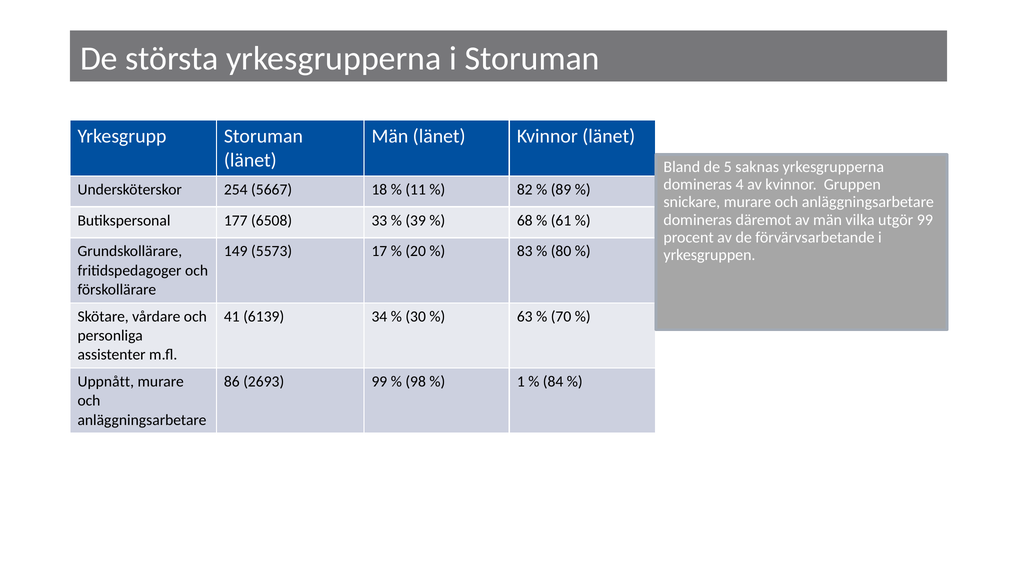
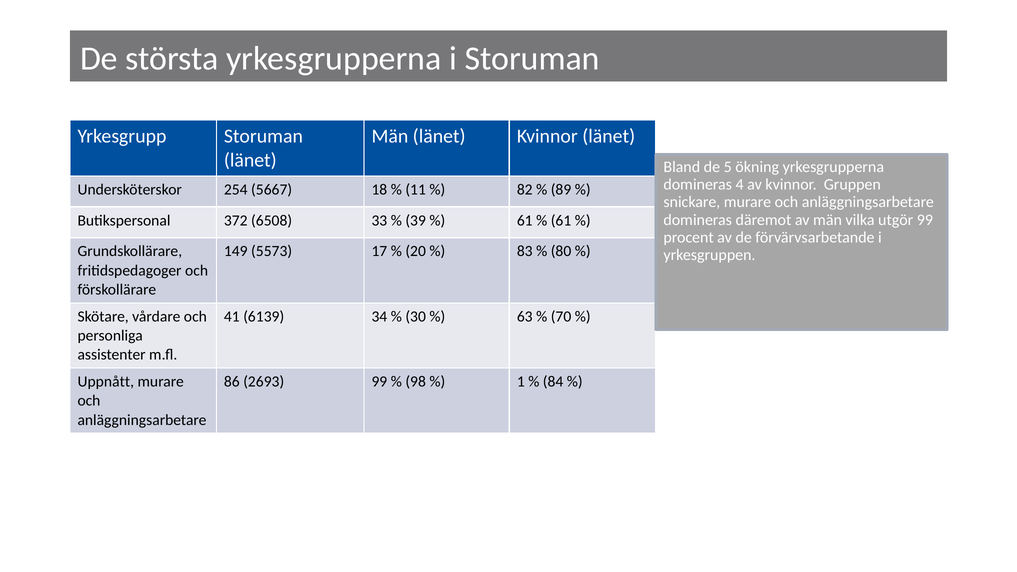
saknas: saknas -> ökning (757, 167)
177: 177 -> 372 (236, 220)
68: 68 -> 61 (525, 220)
